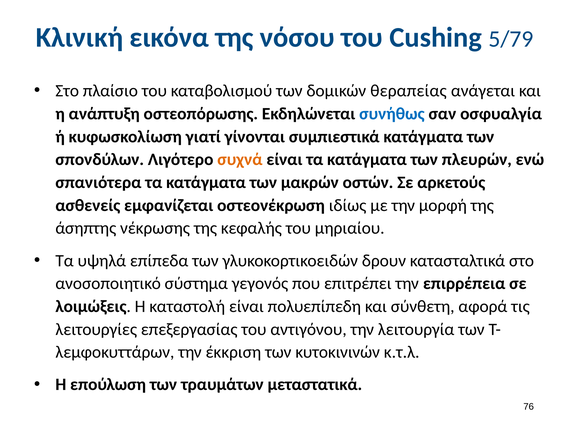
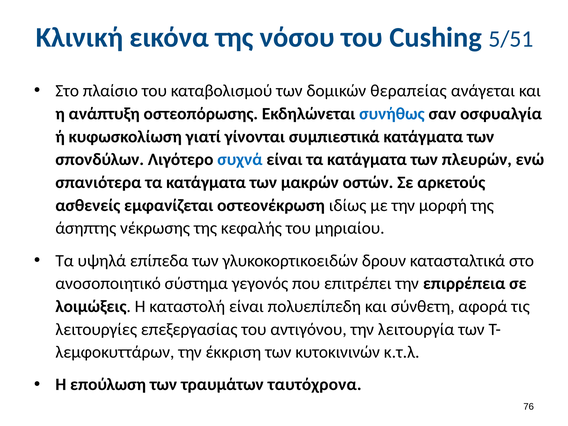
5/79: 5/79 -> 5/51 (511, 39)
συχνά colour: orange -> blue (240, 160)
μεταστατικά: μεταστατικά -> ταυτόχρονα (315, 385)
